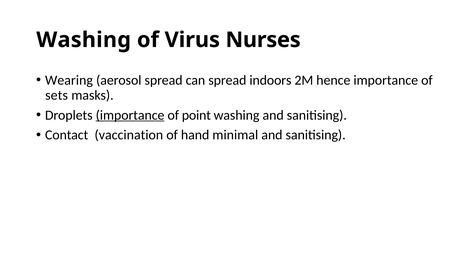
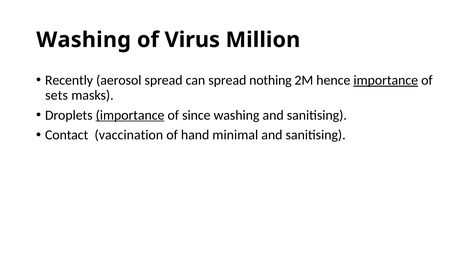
Nurses: Nurses -> Million (263, 40)
Wearing: Wearing -> Recently (69, 80)
indoors: indoors -> nothing (270, 80)
importance underline: none -> present (386, 80)
point: point -> since (196, 115)
